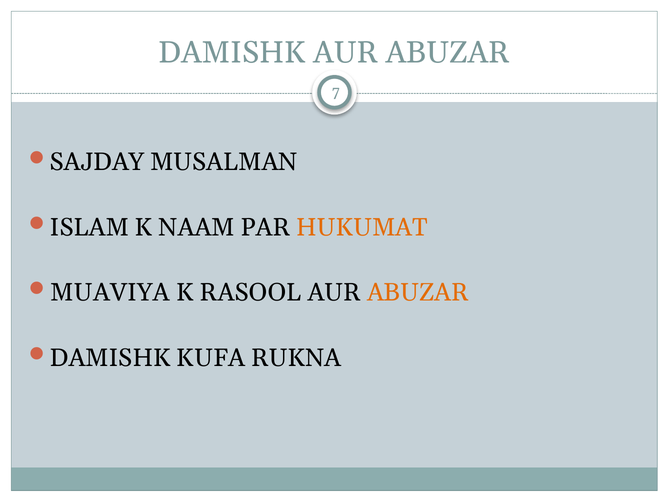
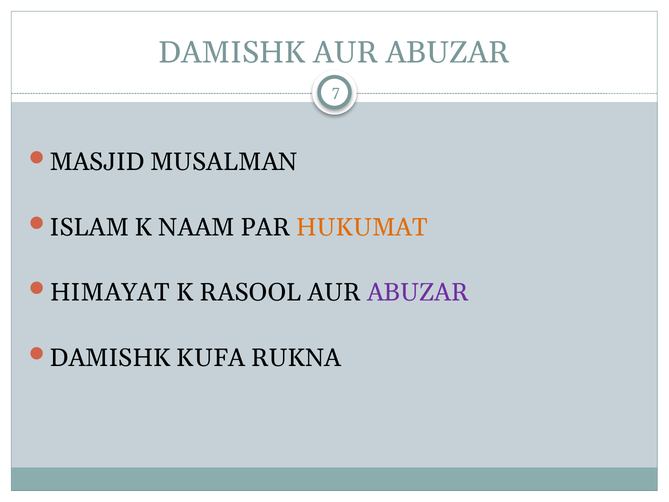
SAJDAY: SAJDAY -> MASJID (97, 162)
MUAVIYA: MUAVIYA -> HIMAYAT (110, 293)
ABUZAR colour: orange -> purple (418, 293)
